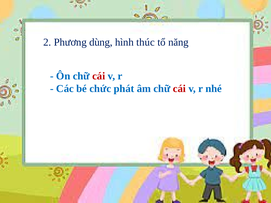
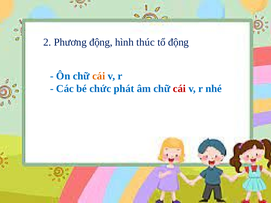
Phương dùng: dùng -> động (101, 42)
tổ năng: năng -> động (178, 42)
cái colour: red -> orange (99, 76)
